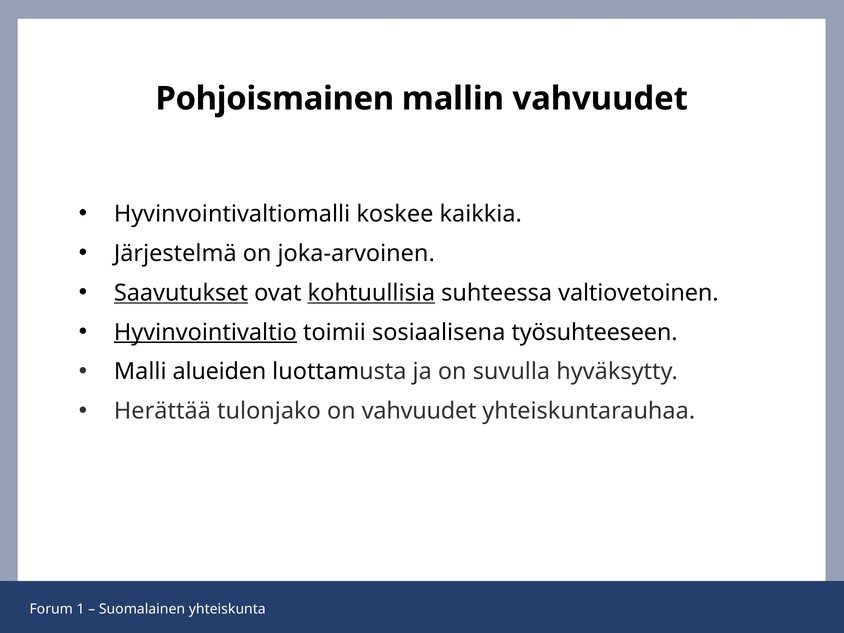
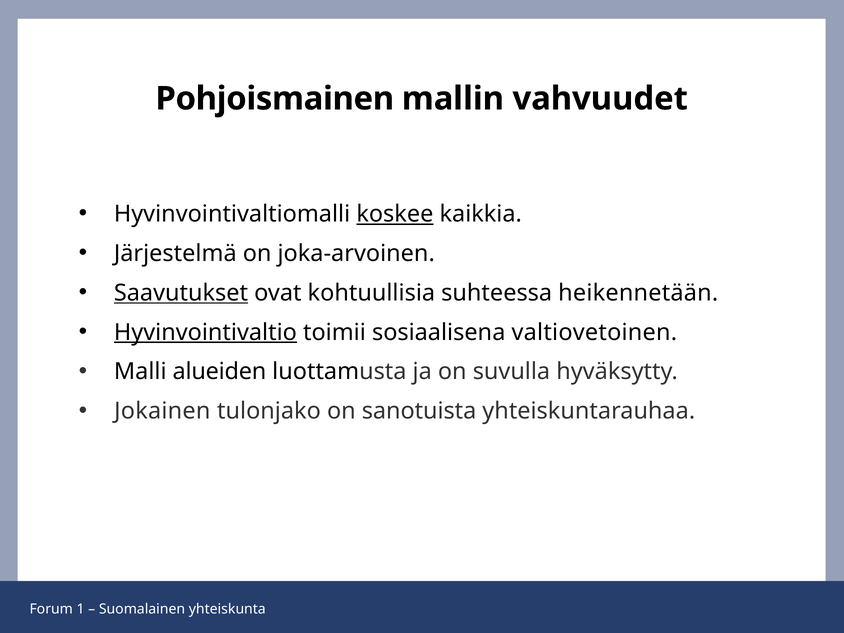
koskee underline: none -> present (395, 214)
kohtuullisia underline: present -> none (371, 293)
valtiovetoinen: valtiovetoinen -> heikennetään (638, 293)
työsuhteeseen: työsuhteeseen -> valtiovetoinen (594, 332)
Herättää: Herättää -> Jokainen (162, 411)
on vahvuudet: vahvuudet -> sanotuista (419, 411)
